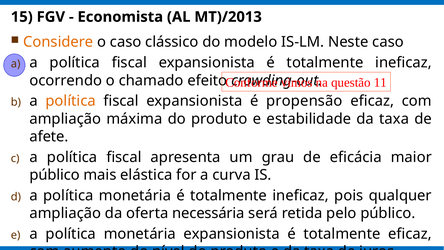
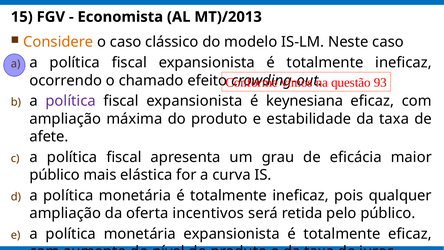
11: 11 -> 93 (380, 83)
política colour: orange -> purple (71, 101)
propensão: propensão -> keynesiana (305, 101)
necessária: necessária -> incentivos (208, 213)
